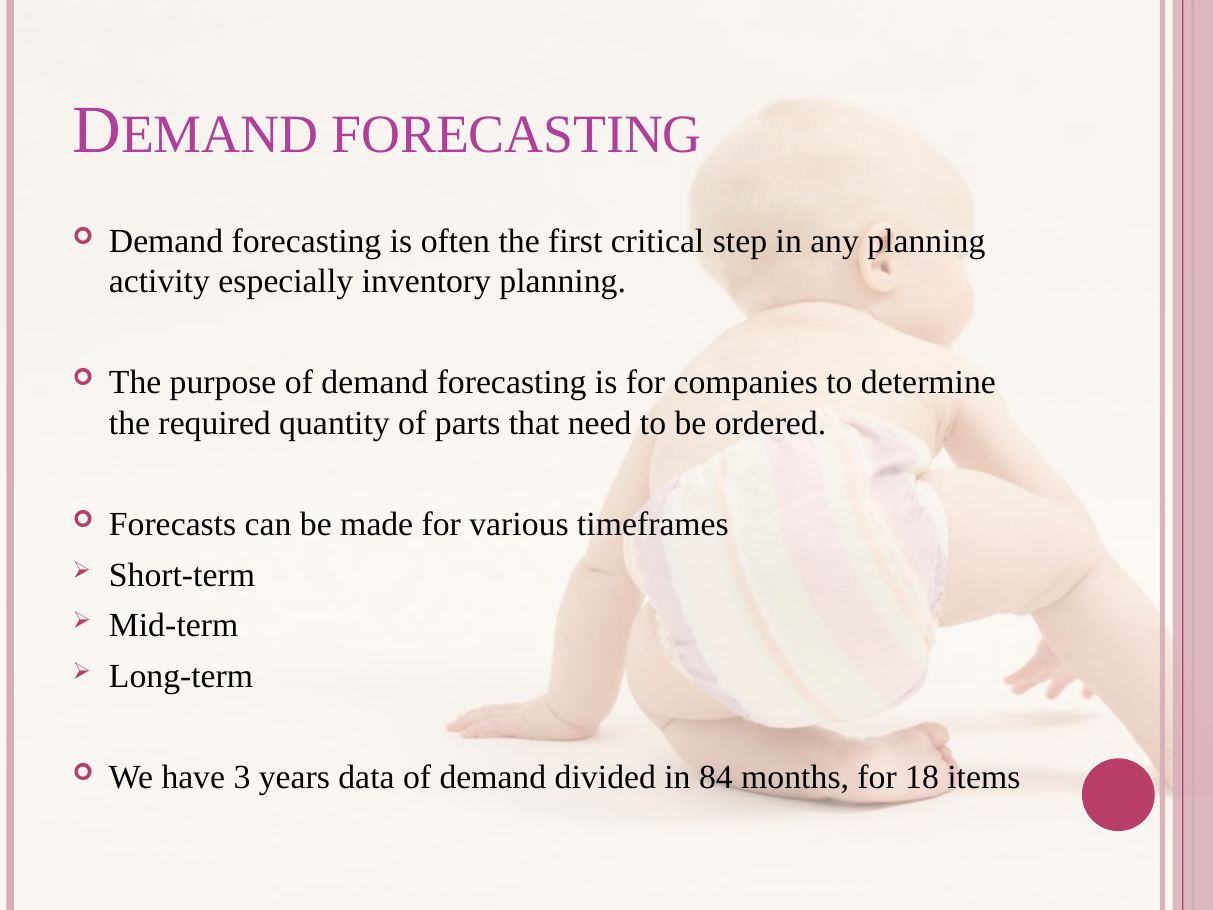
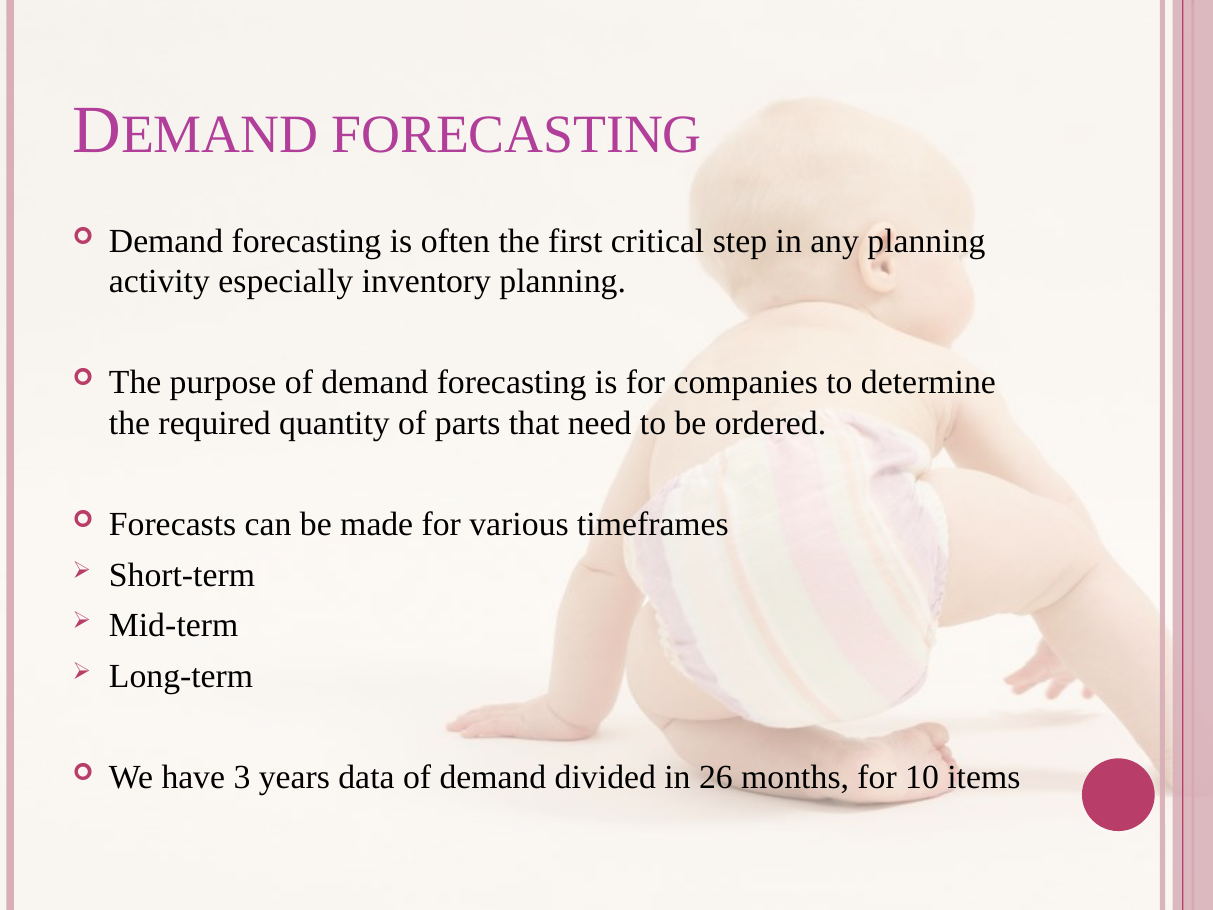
84: 84 -> 26 (716, 777)
18: 18 -> 10 (922, 777)
